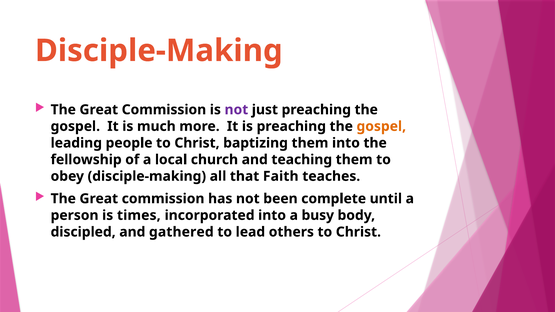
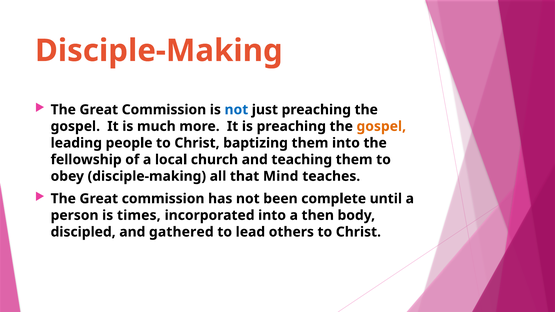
not colour: purple -> blue (236, 110)
Faith: Faith -> Mind (281, 176)
busy: busy -> then (318, 215)
